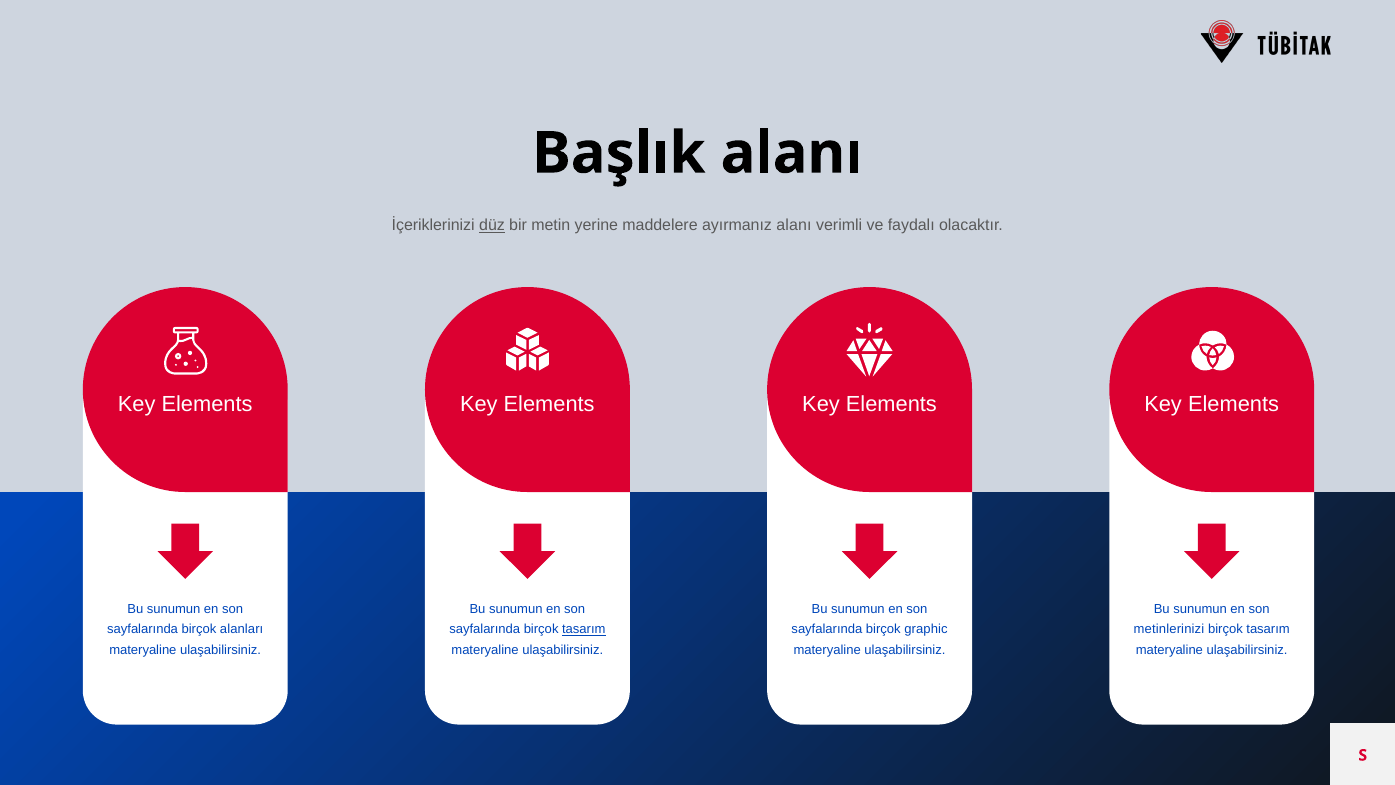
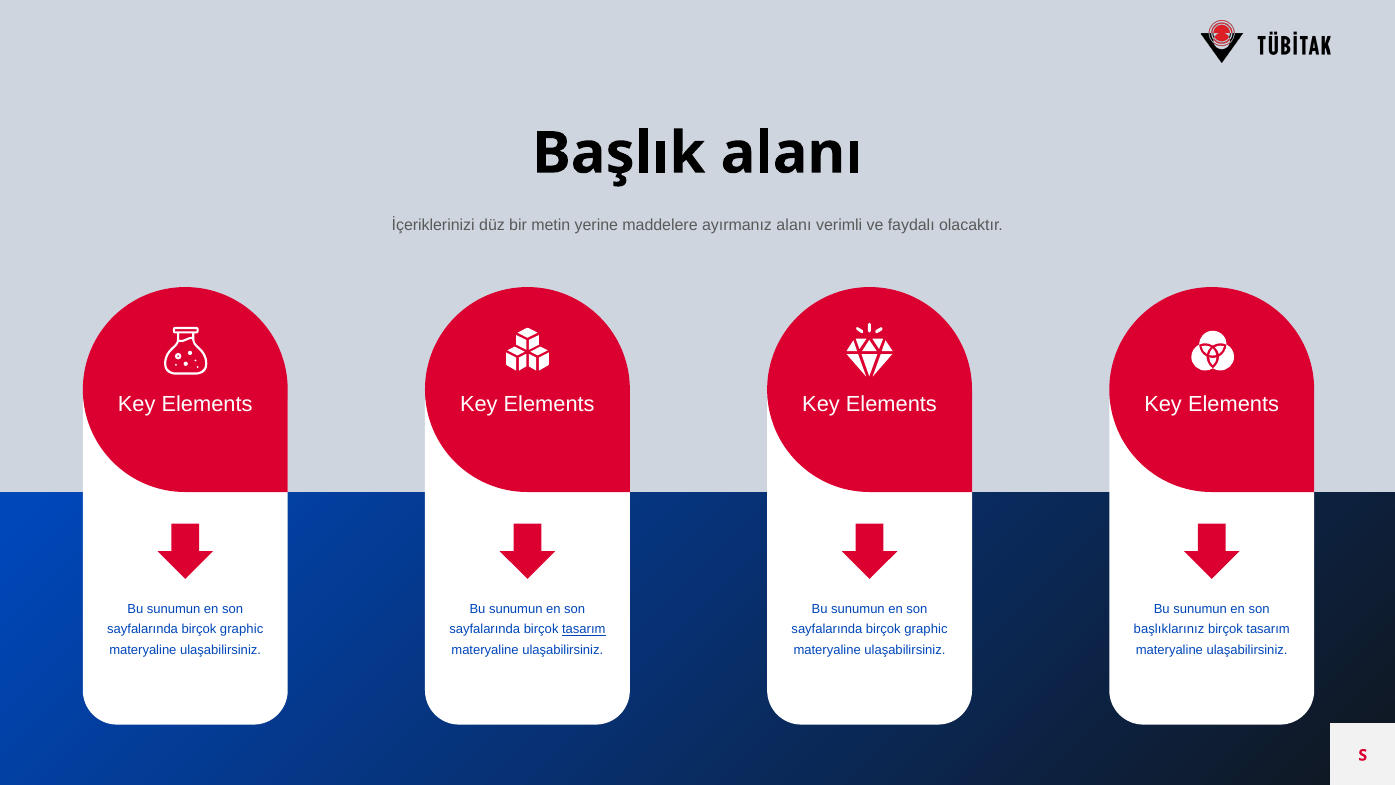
düz underline: present -> none (492, 225)
alanları: alanları -> graphic (242, 629)
metinlerinizi: metinlerinizi -> başlıklarınız (1169, 629)
